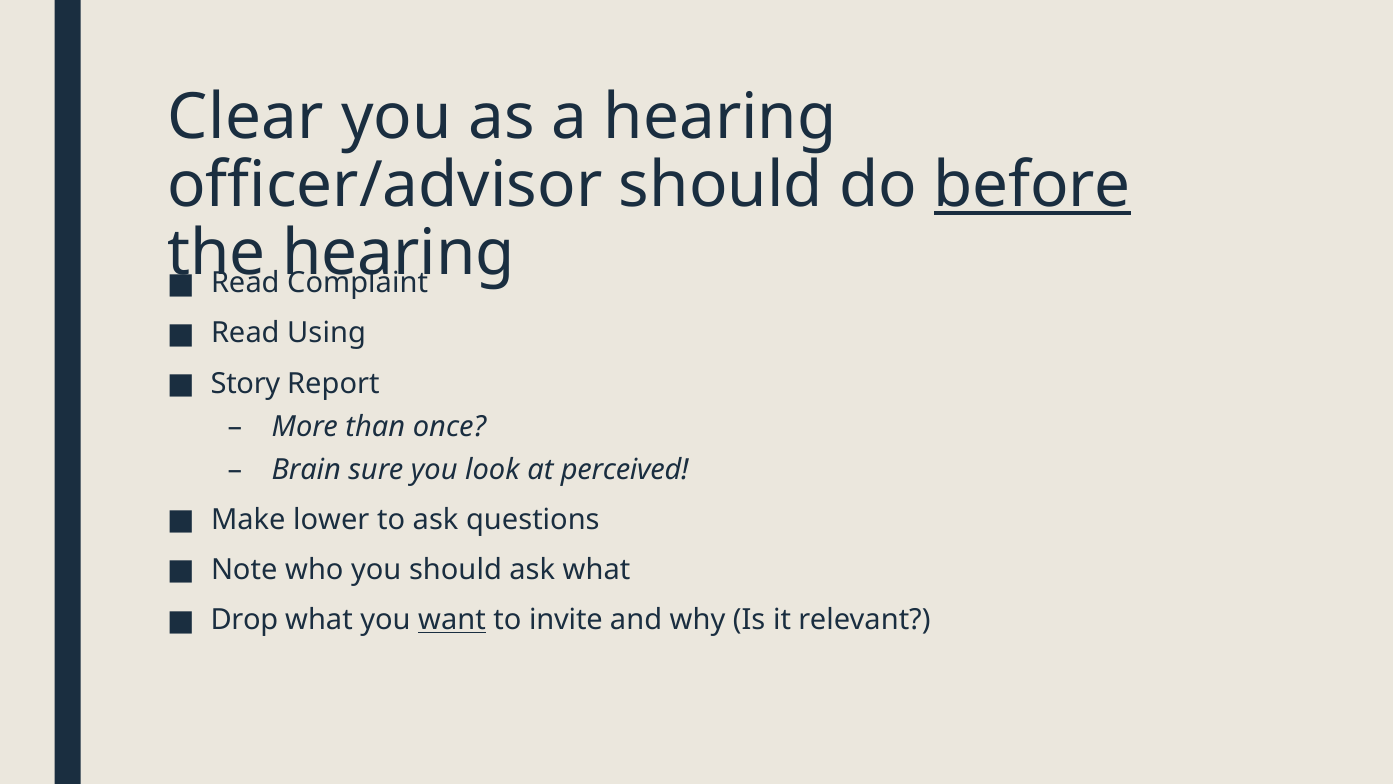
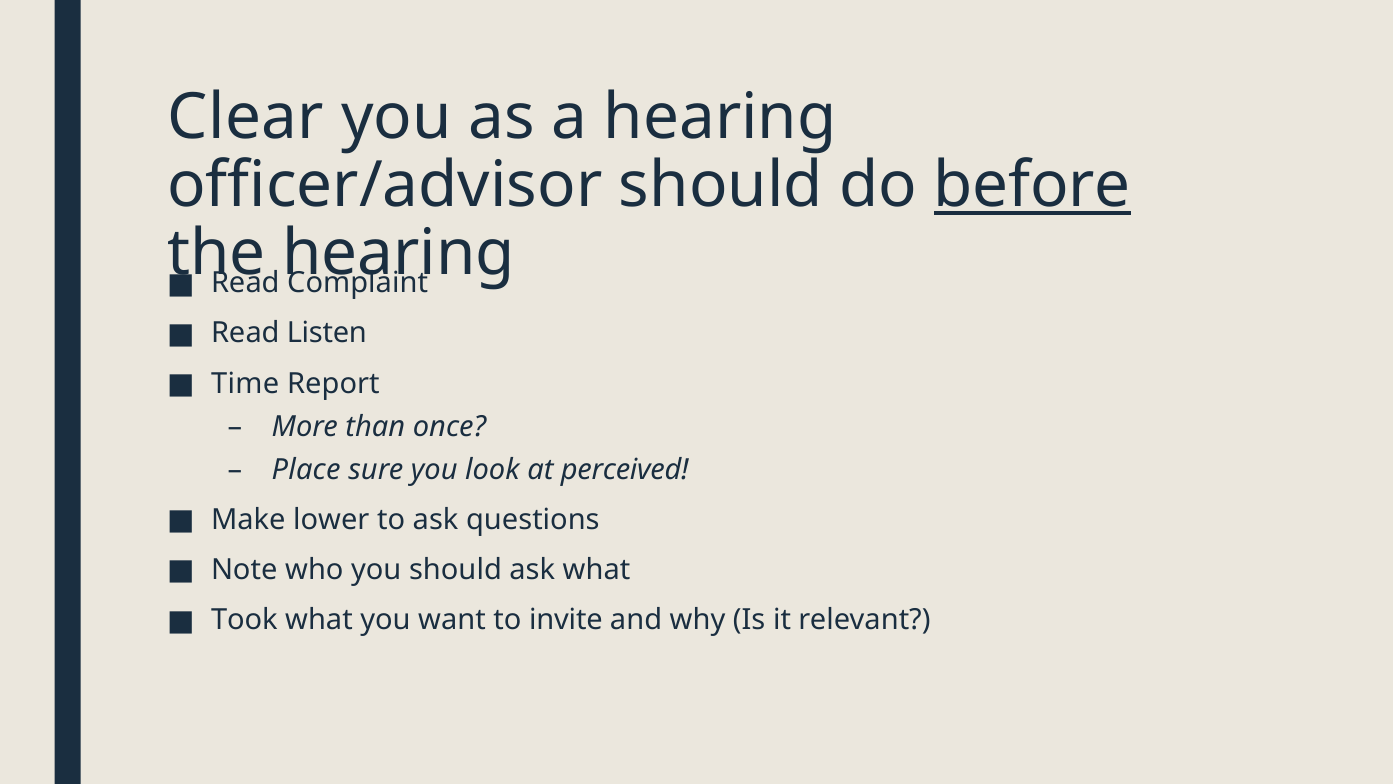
Using: Using -> Listen (327, 333)
Story: Story -> Time (245, 383)
Brain: Brain -> Place (306, 469)
Drop: Drop -> Took (244, 620)
want underline: present -> none (452, 620)
